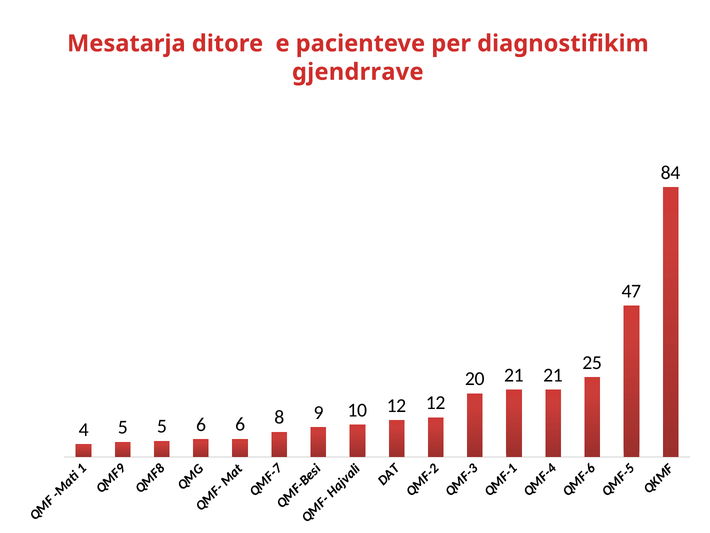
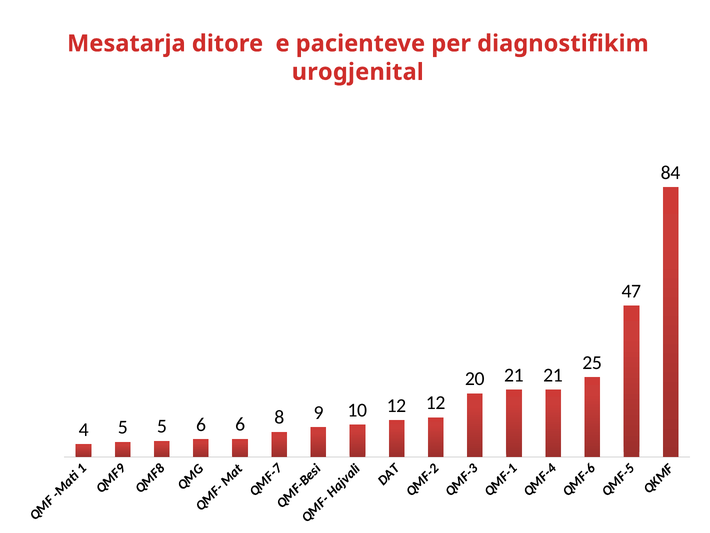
gjendrrave: gjendrrave -> urogjenital (358, 72)
